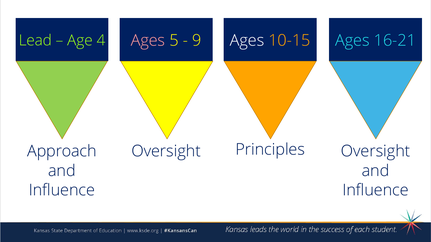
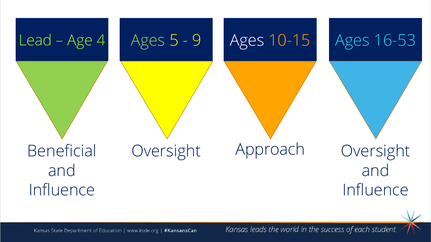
Ages colour: pink -> light green (148, 41)
16-21: 16-21 -> 16-53 (395, 41)
Principles: Principles -> Approach (270, 150)
Approach: Approach -> Beneficial (62, 152)
